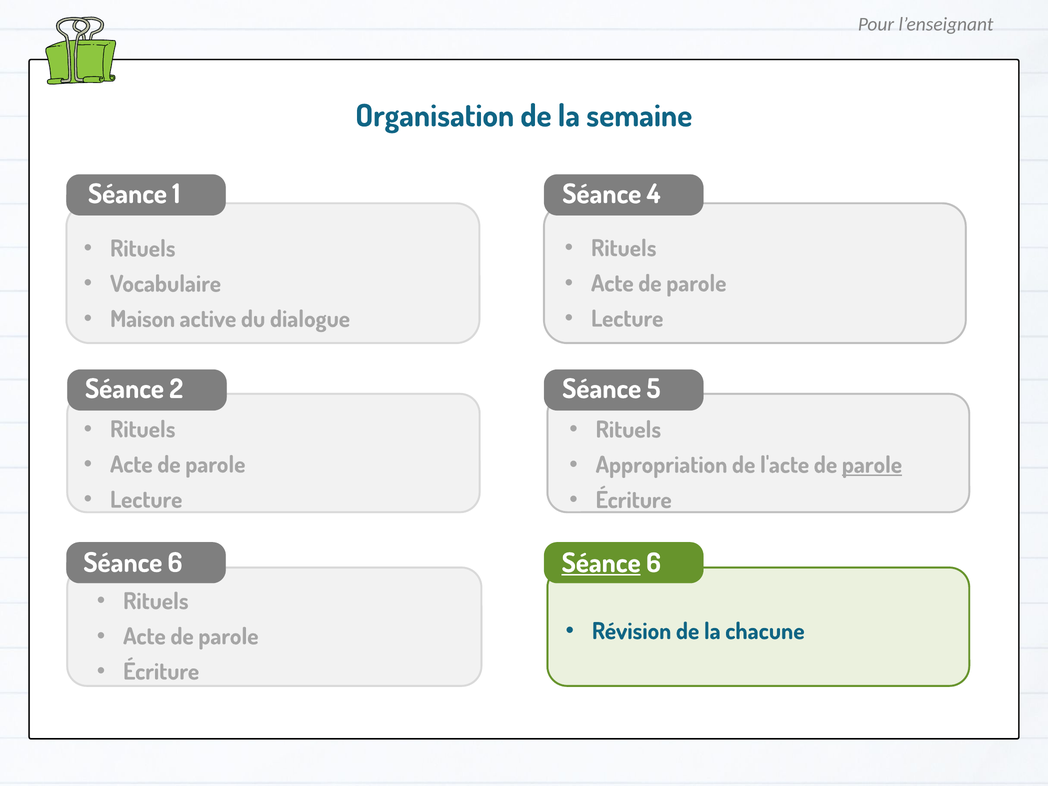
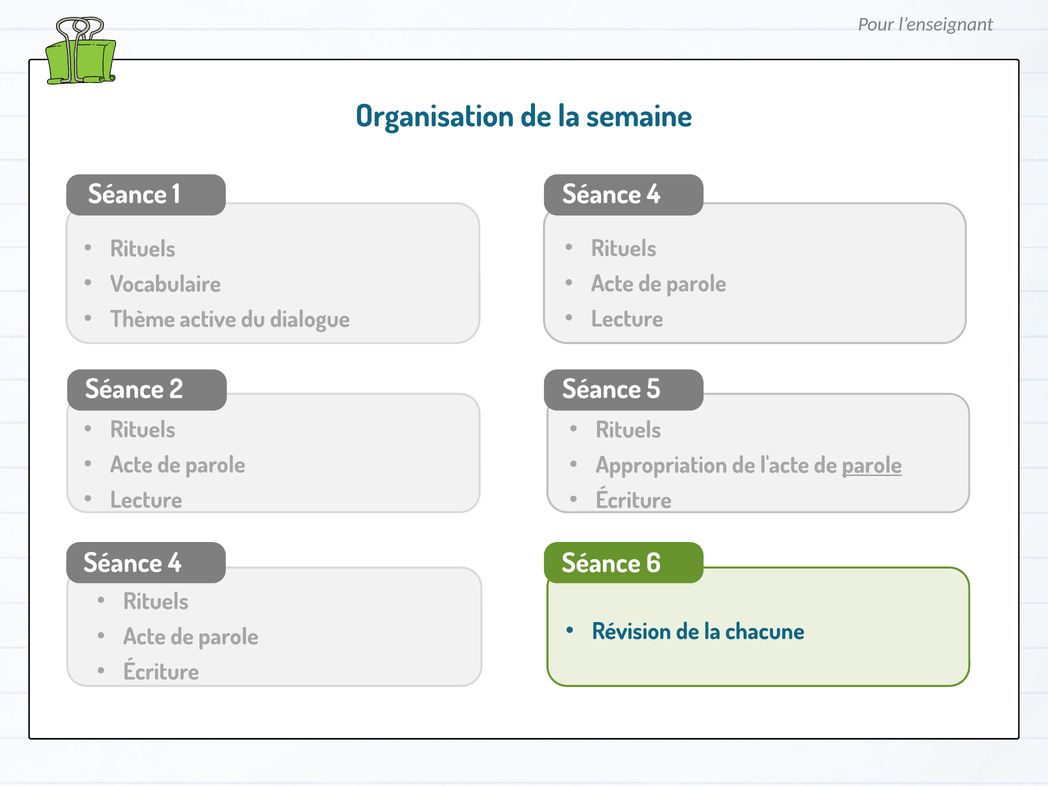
Maison: Maison -> Thème (143, 319)
6: 6 -> 4 (175, 563)
Séance underline: present -> none (601, 563)
